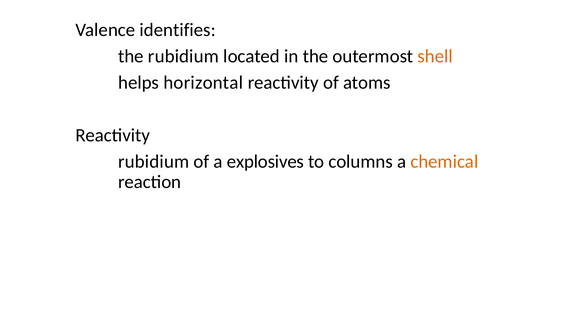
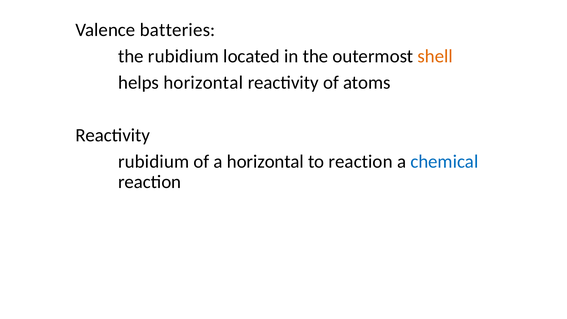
identifies: identifies -> batteries (178, 30)
a explosives: explosives -> horizontal (265, 162)
to columns: columns -> reaction (361, 162)
chemical colour: orange -> blue (444, 162)
